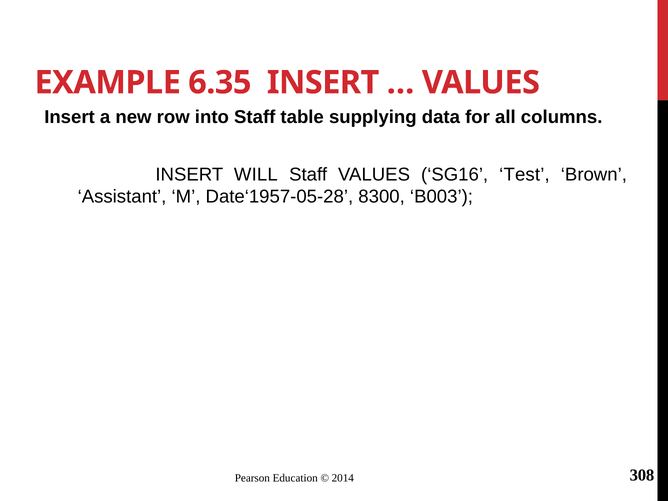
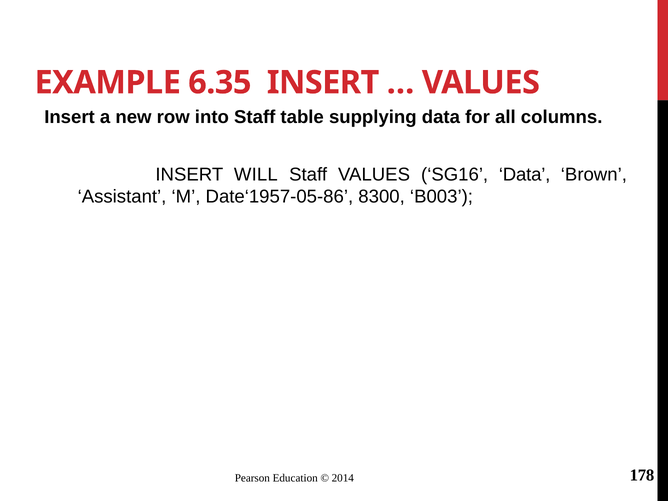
SG16 Test: Test -> Data (525, 175)
Date‘1957-05-28: Date‘1957-05-28 -> Date‘1957-05-86 (279, 197)
308: 308 -> 178 (642, 475)
